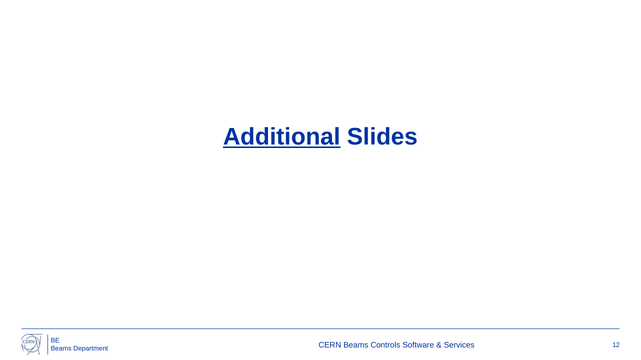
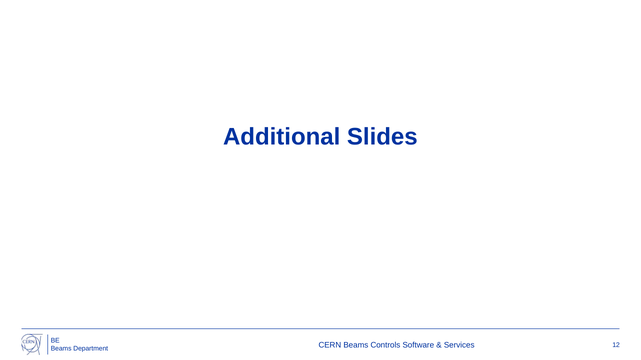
Additional underline: present -> none (282, 137)
